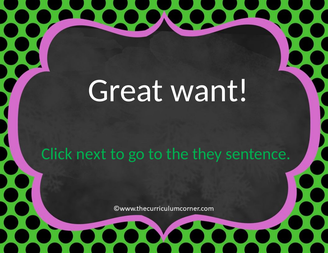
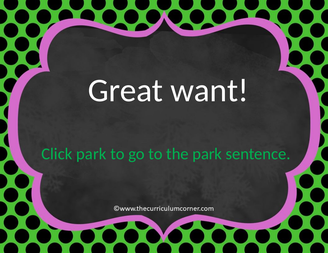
Click next: next -> park (91, 154)
the they: they -> park (207, 154)
